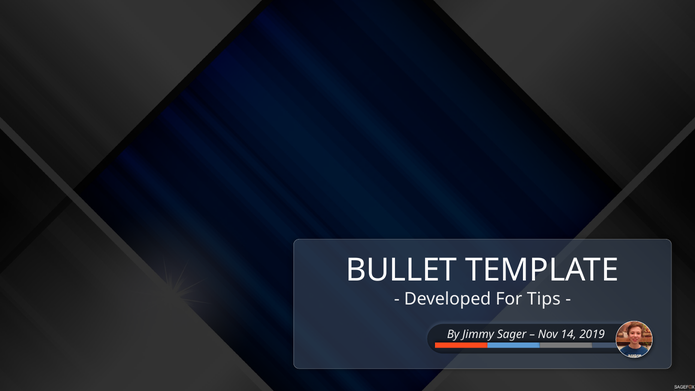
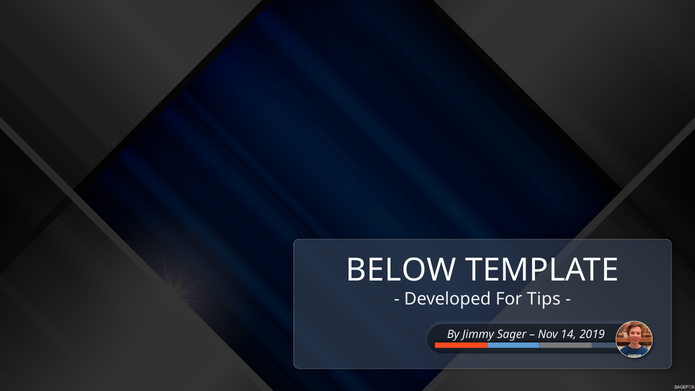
BULLET: BULLET -> BELOW (401, 270)
